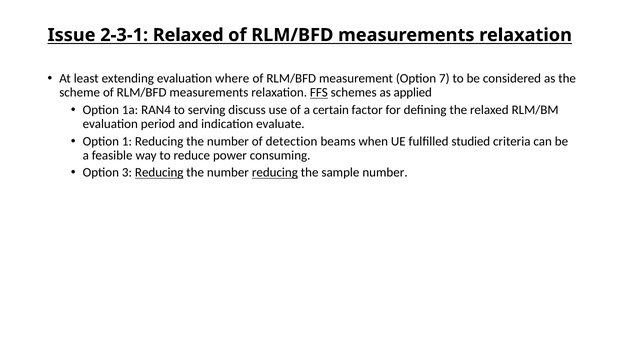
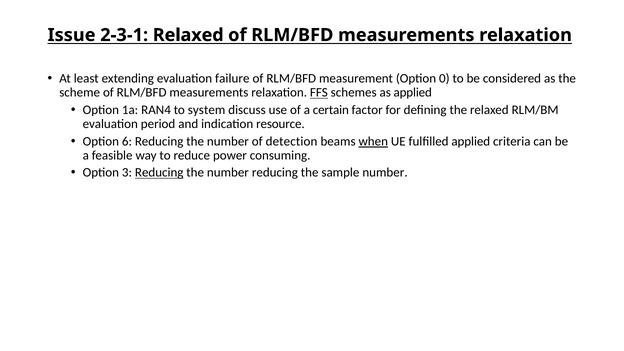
where: where -> failure (232, 79)
7: 7 -> 0 (444, 79)
serving: serving -> system (207, 110)
evaluate: evaluate -> resource (280, 124)
1: 1 -> 6 (127, 141)
when underline: none -> present (373, 141)
fulfilled studied: studied -> applied (471, 141)
reducing underline: present -> none (275, 173)
